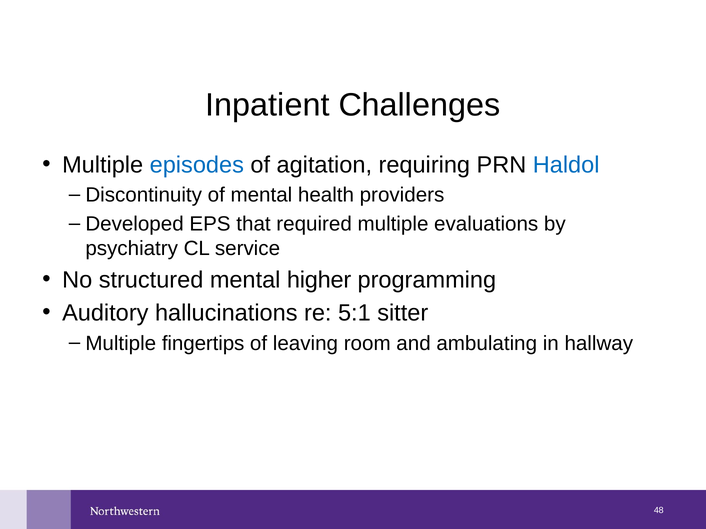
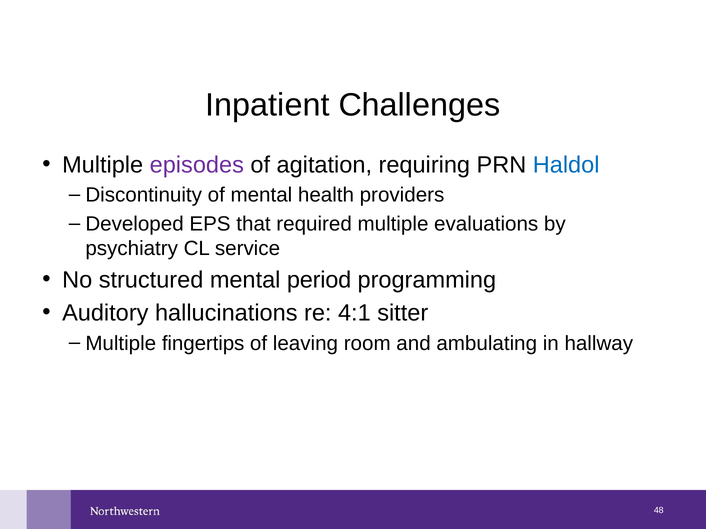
episodes colour: blue -> purple (197, 165)
higher: higher -> period (319, 280)
5:1: 5:1 -> 4:1 (354, 313)
